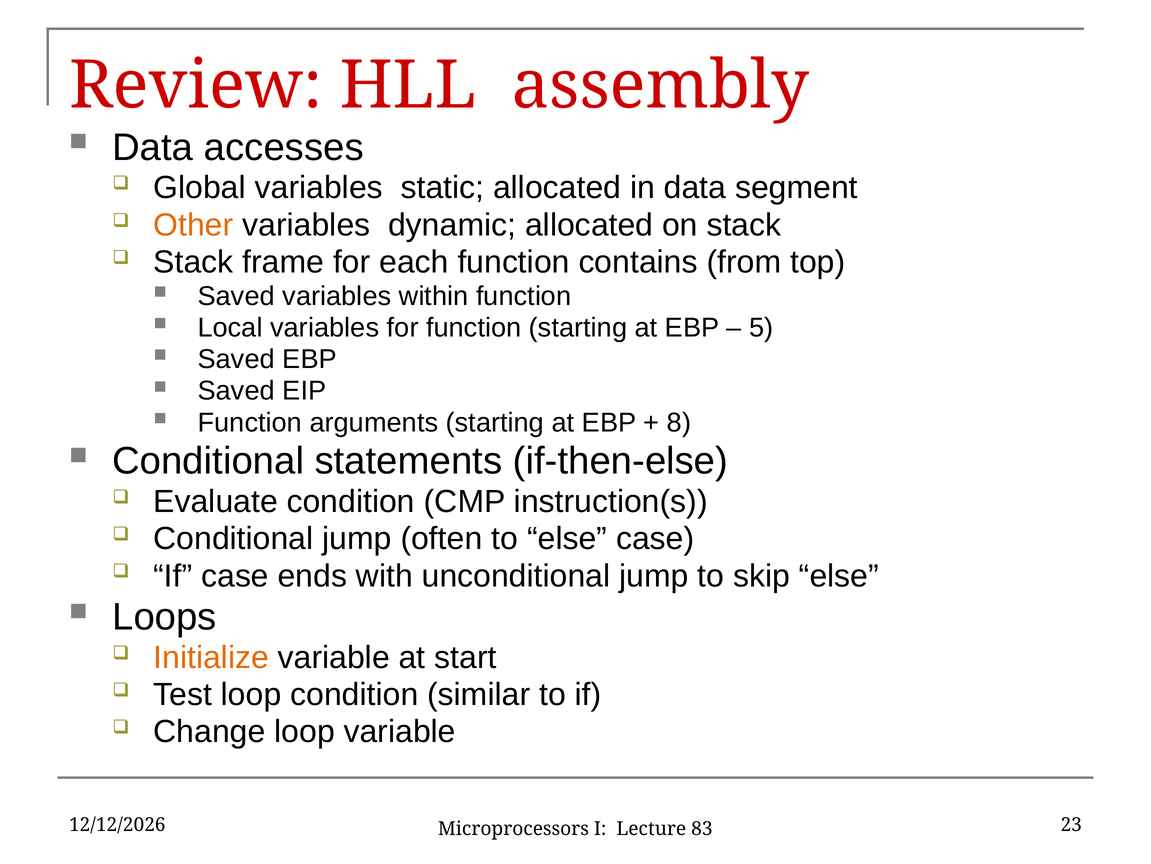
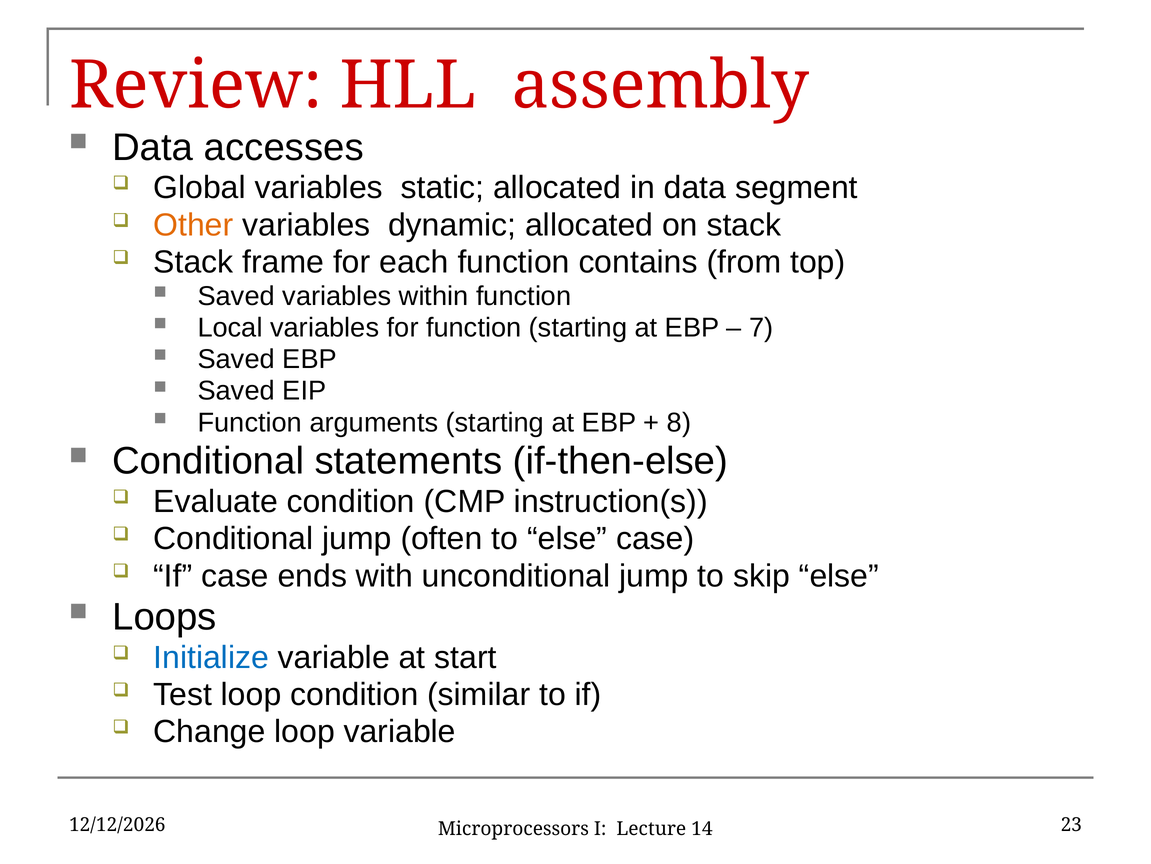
5: 5 -> 7 (761, 328)
Initialize colour: orange -> blue (211, 657)
83: 83 -> 14 (702, 828)
